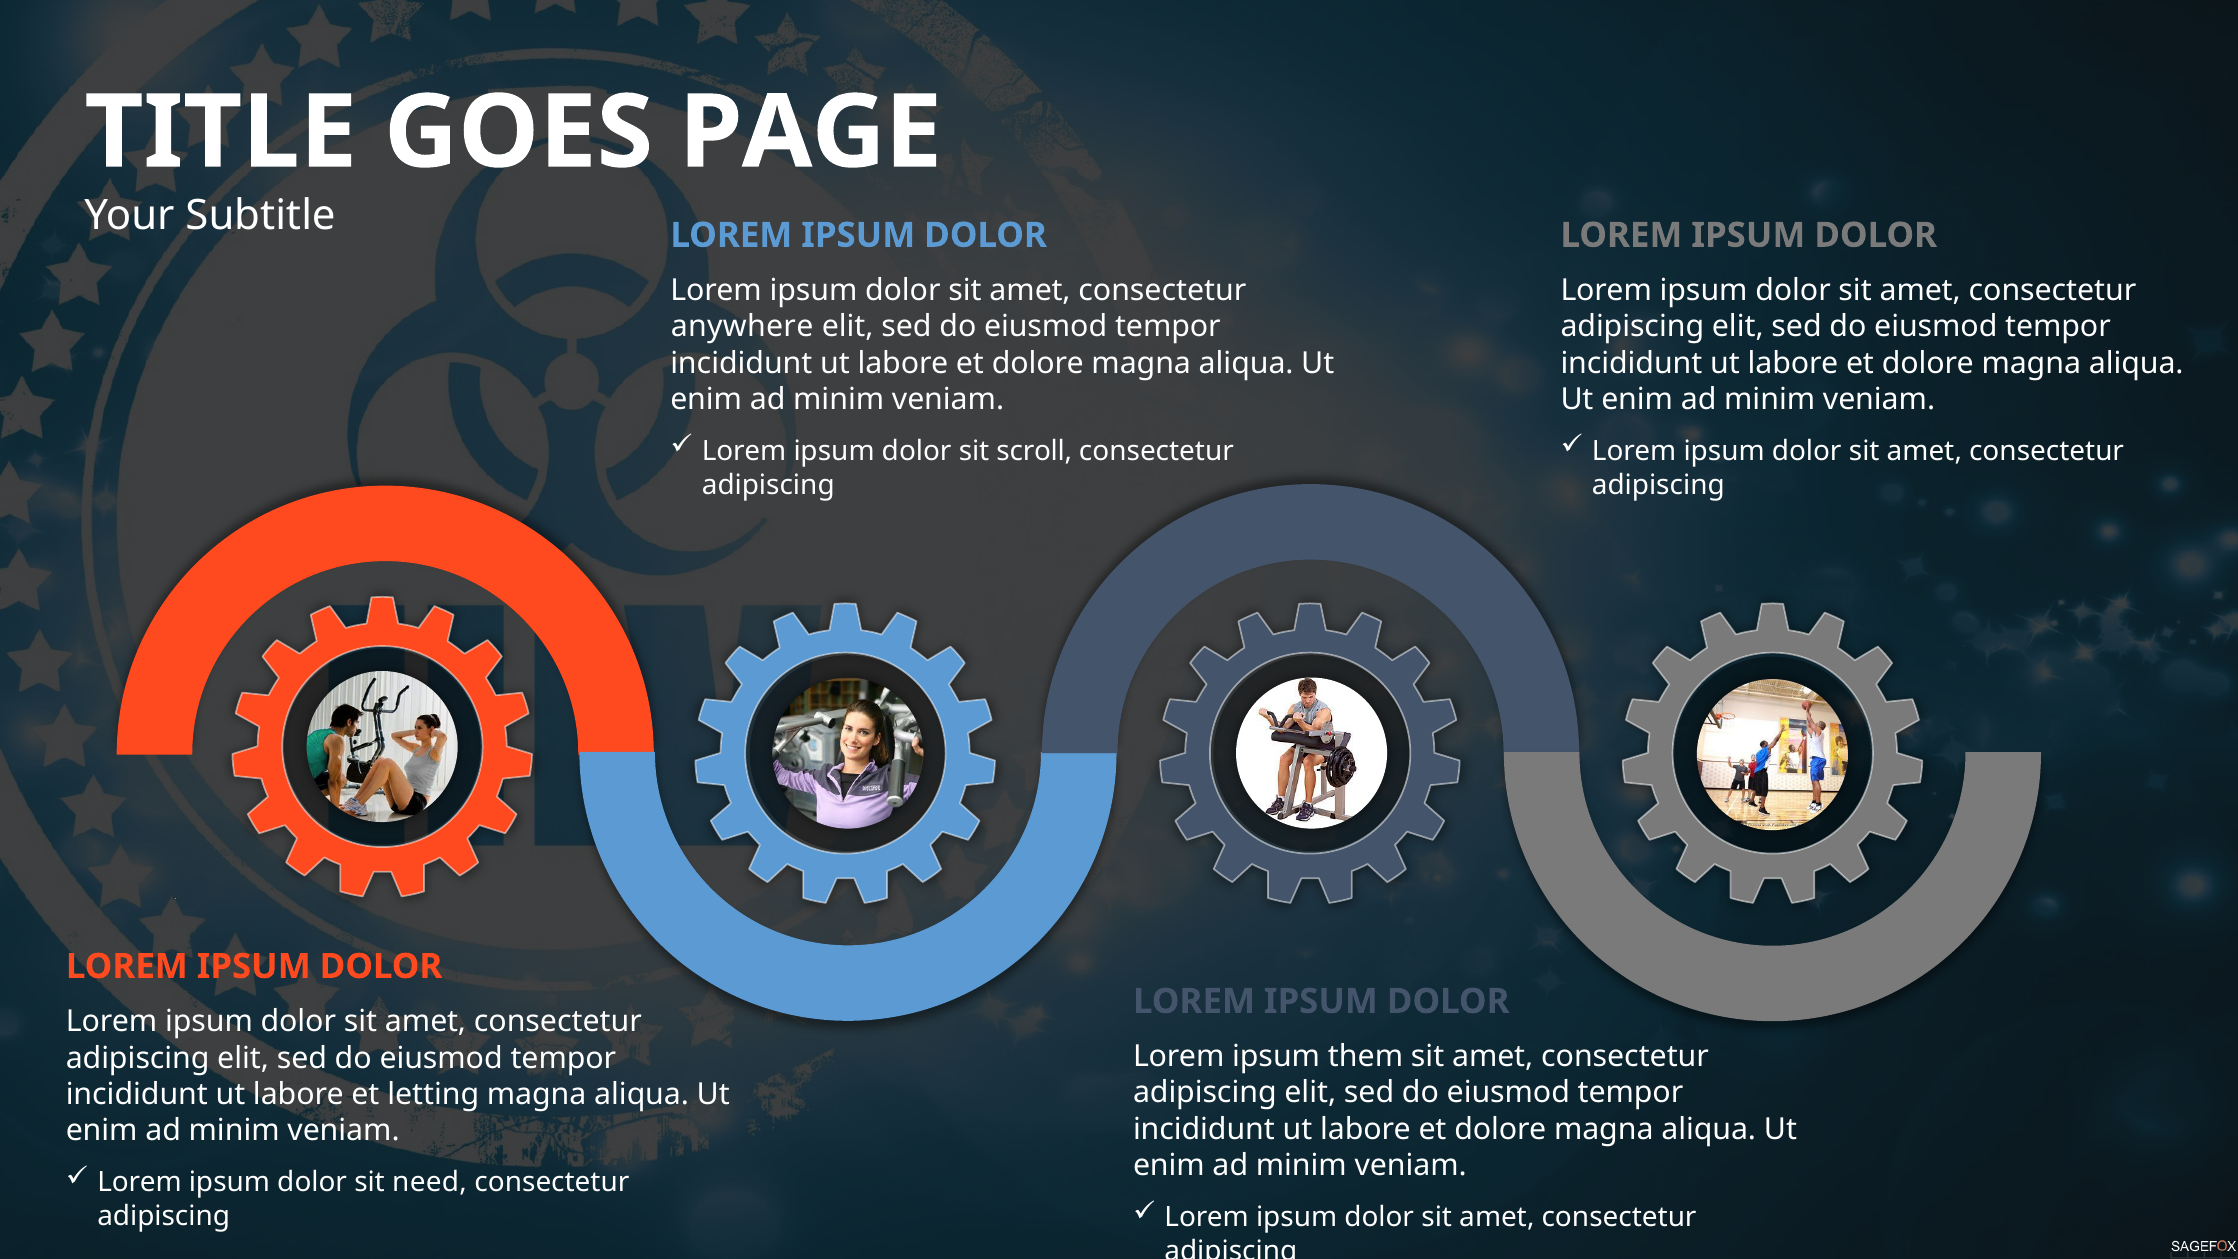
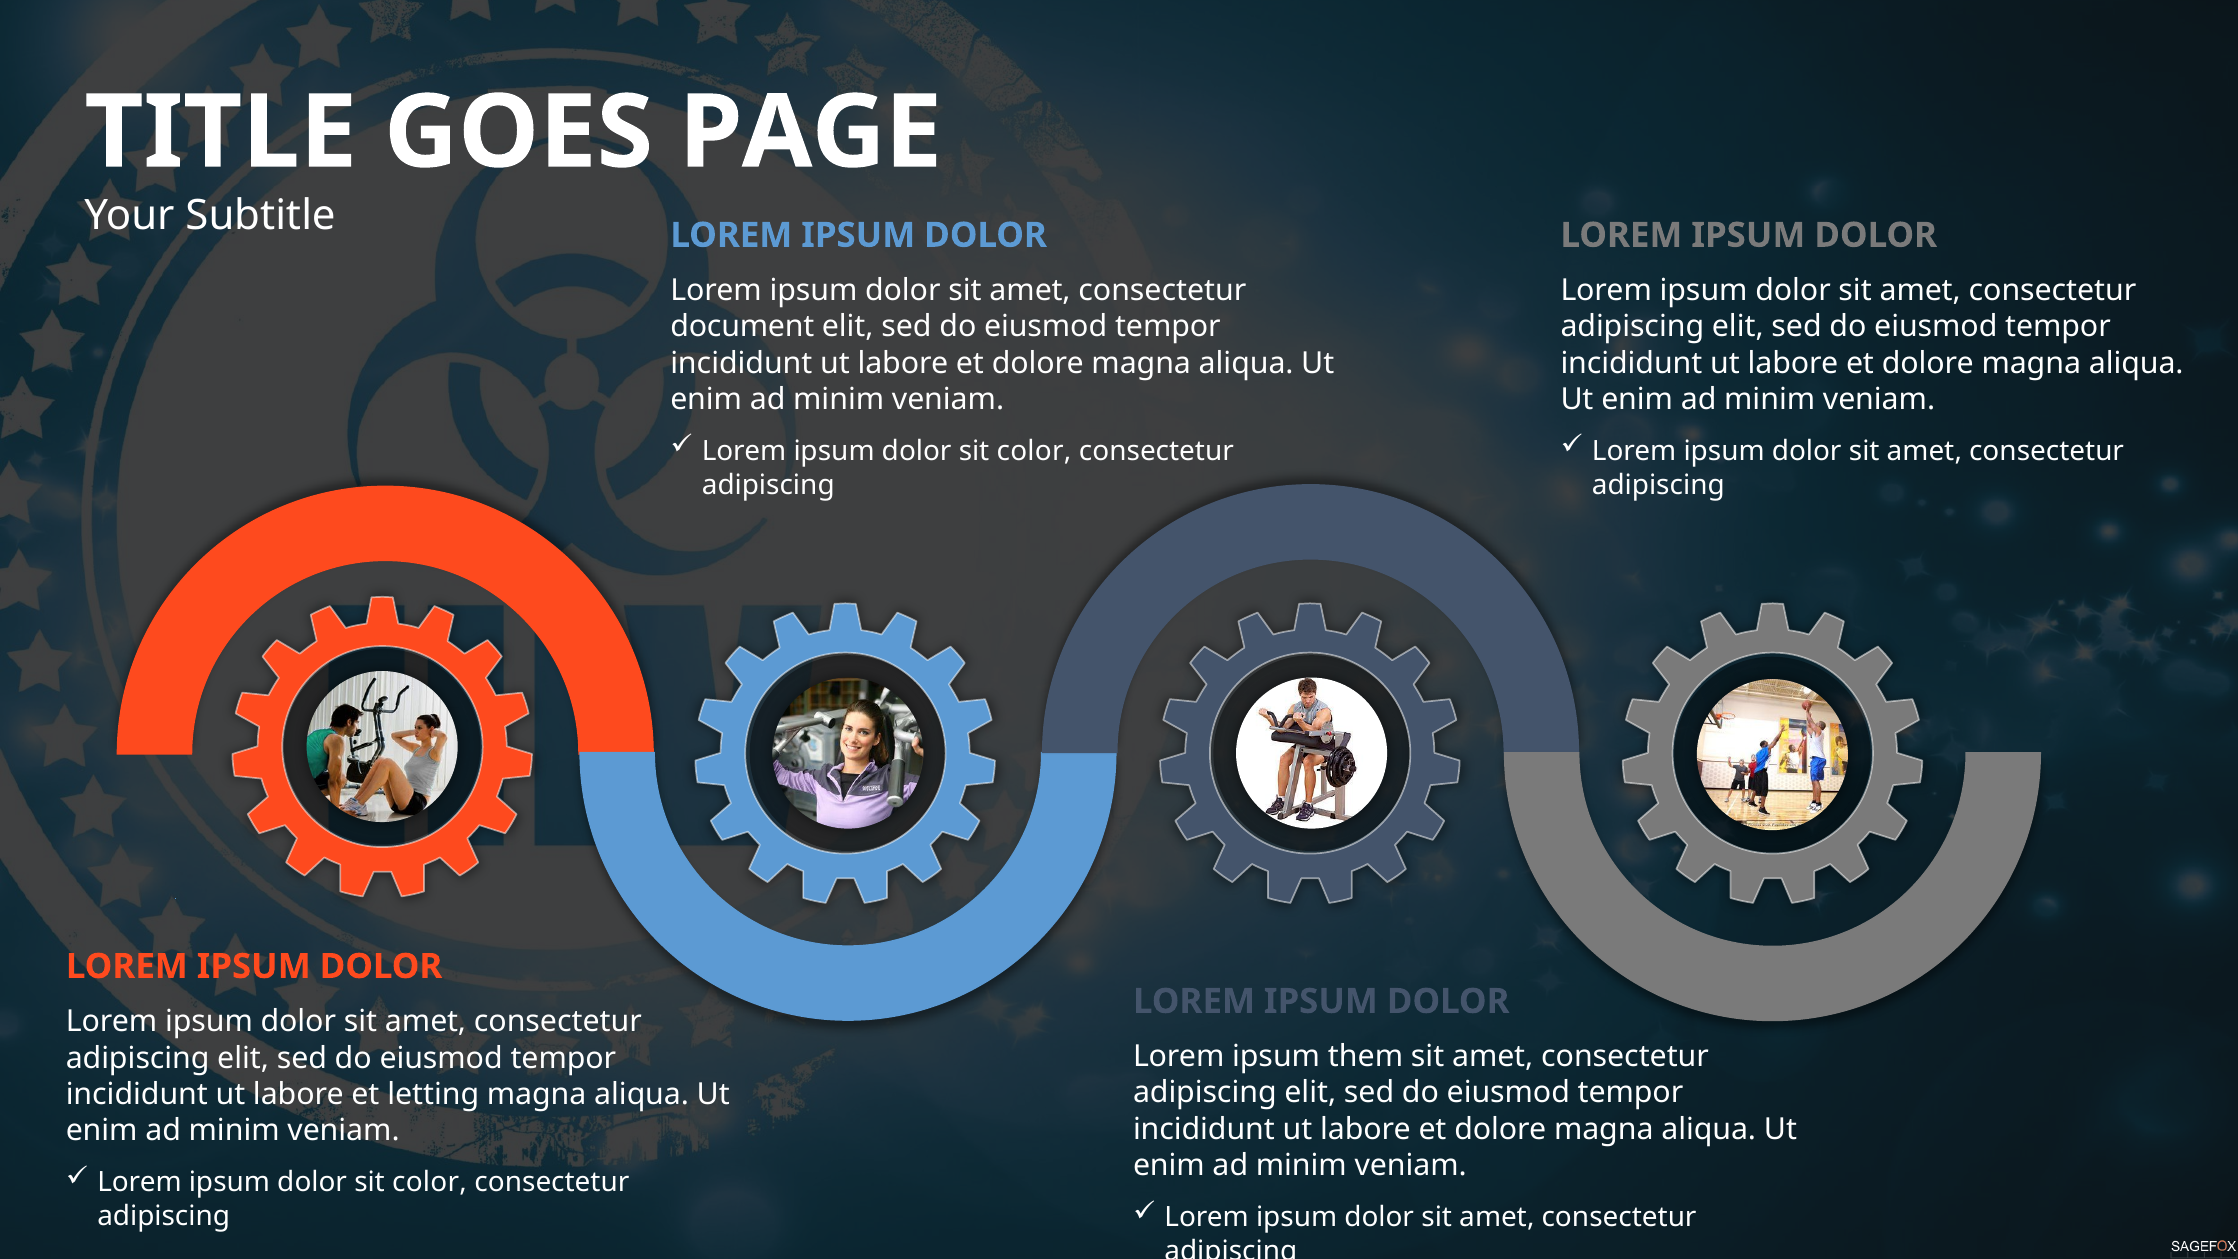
anywhere: anywhere -> document (742, 327)
scroll: scroll -> color (1034, 451)
need: need -> color (430, 1182)
